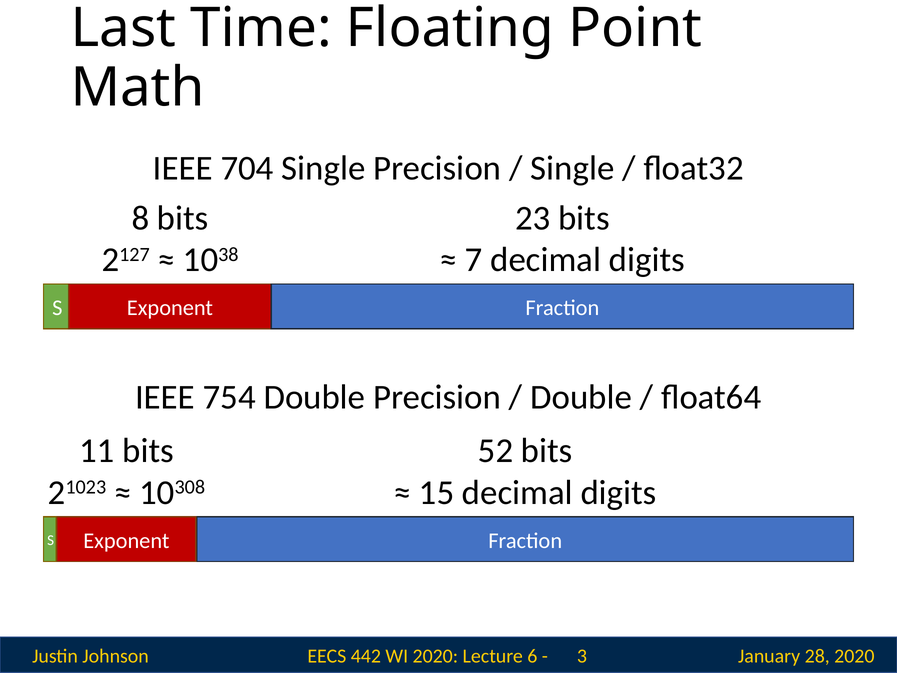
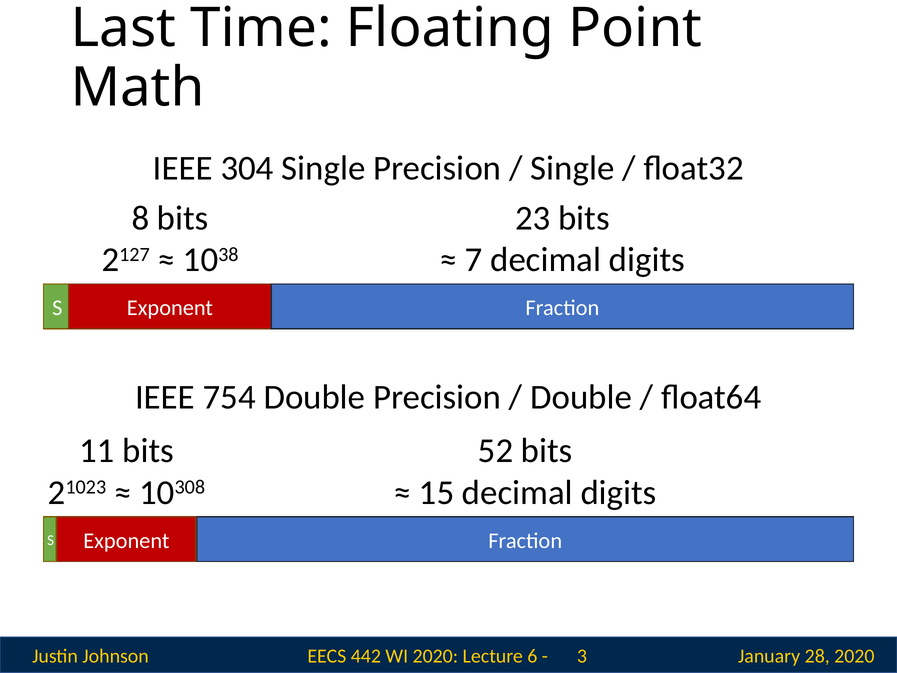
704: 704 -> 304 (247, 168)
